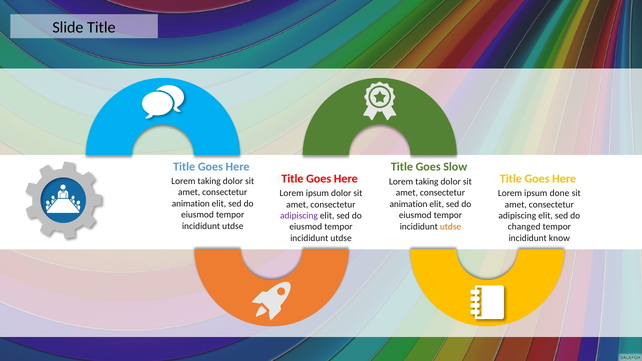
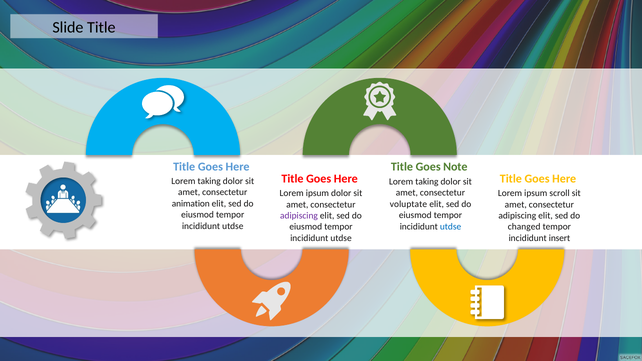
Slow: Slow -> Note (455, 167)
done: done -> scroll (560, 193)
animation: animation -> voluptate (408, 204)
utdse colour: orange -> blue (451, 226)
know: know -> insert (559, 238)
